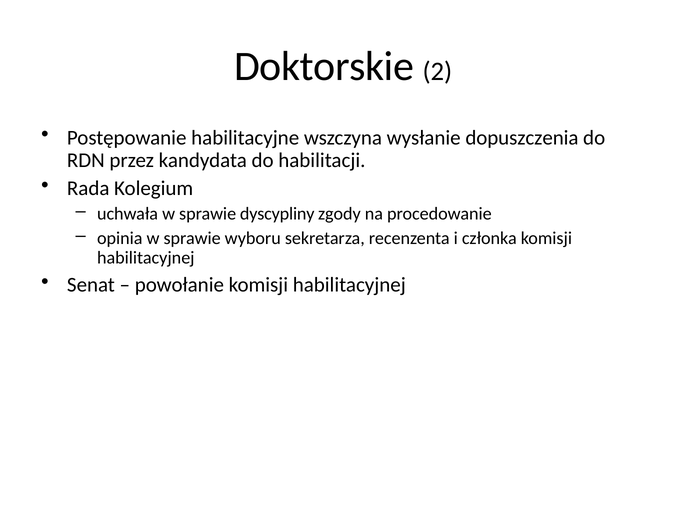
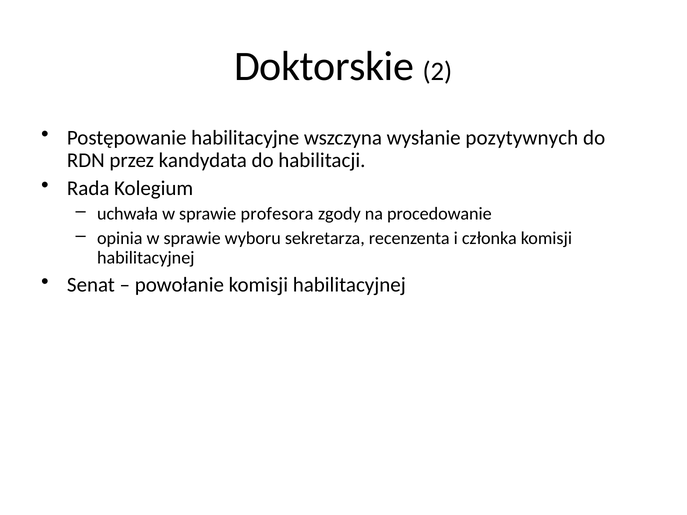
dopuszczenia: dopuszczenia -> pozytywnych (522, 138)
dyscypliny: dyscypliny -> profesora (277, 214)
